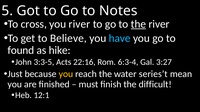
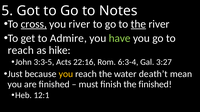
cross underline: none -> present (34, 24)
Believe: Believe -> Admire (68, 38)
have colour: light blue -> light green (120, 38)
found: found -> reach (21, 50)
series’t: series’t -> death’t (153, 74)
the difficult: difficult -> finished (155, 85)
